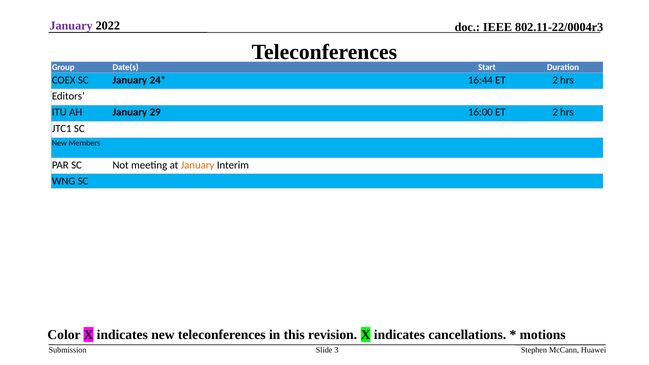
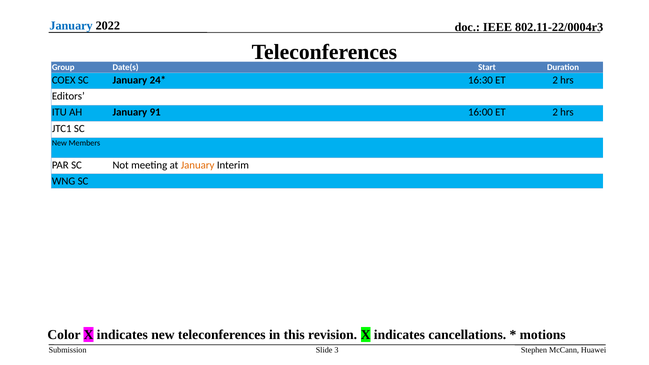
January colour: purple -> blue (71, 26)
16:44: 16:44 -> 16:30 (480, 80)
29: 29 -> 91 (155, 112)
